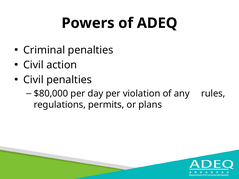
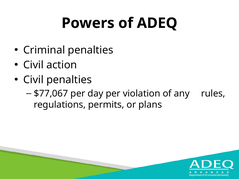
$80,000: $80,000 -> $77,067 (51, 94)
